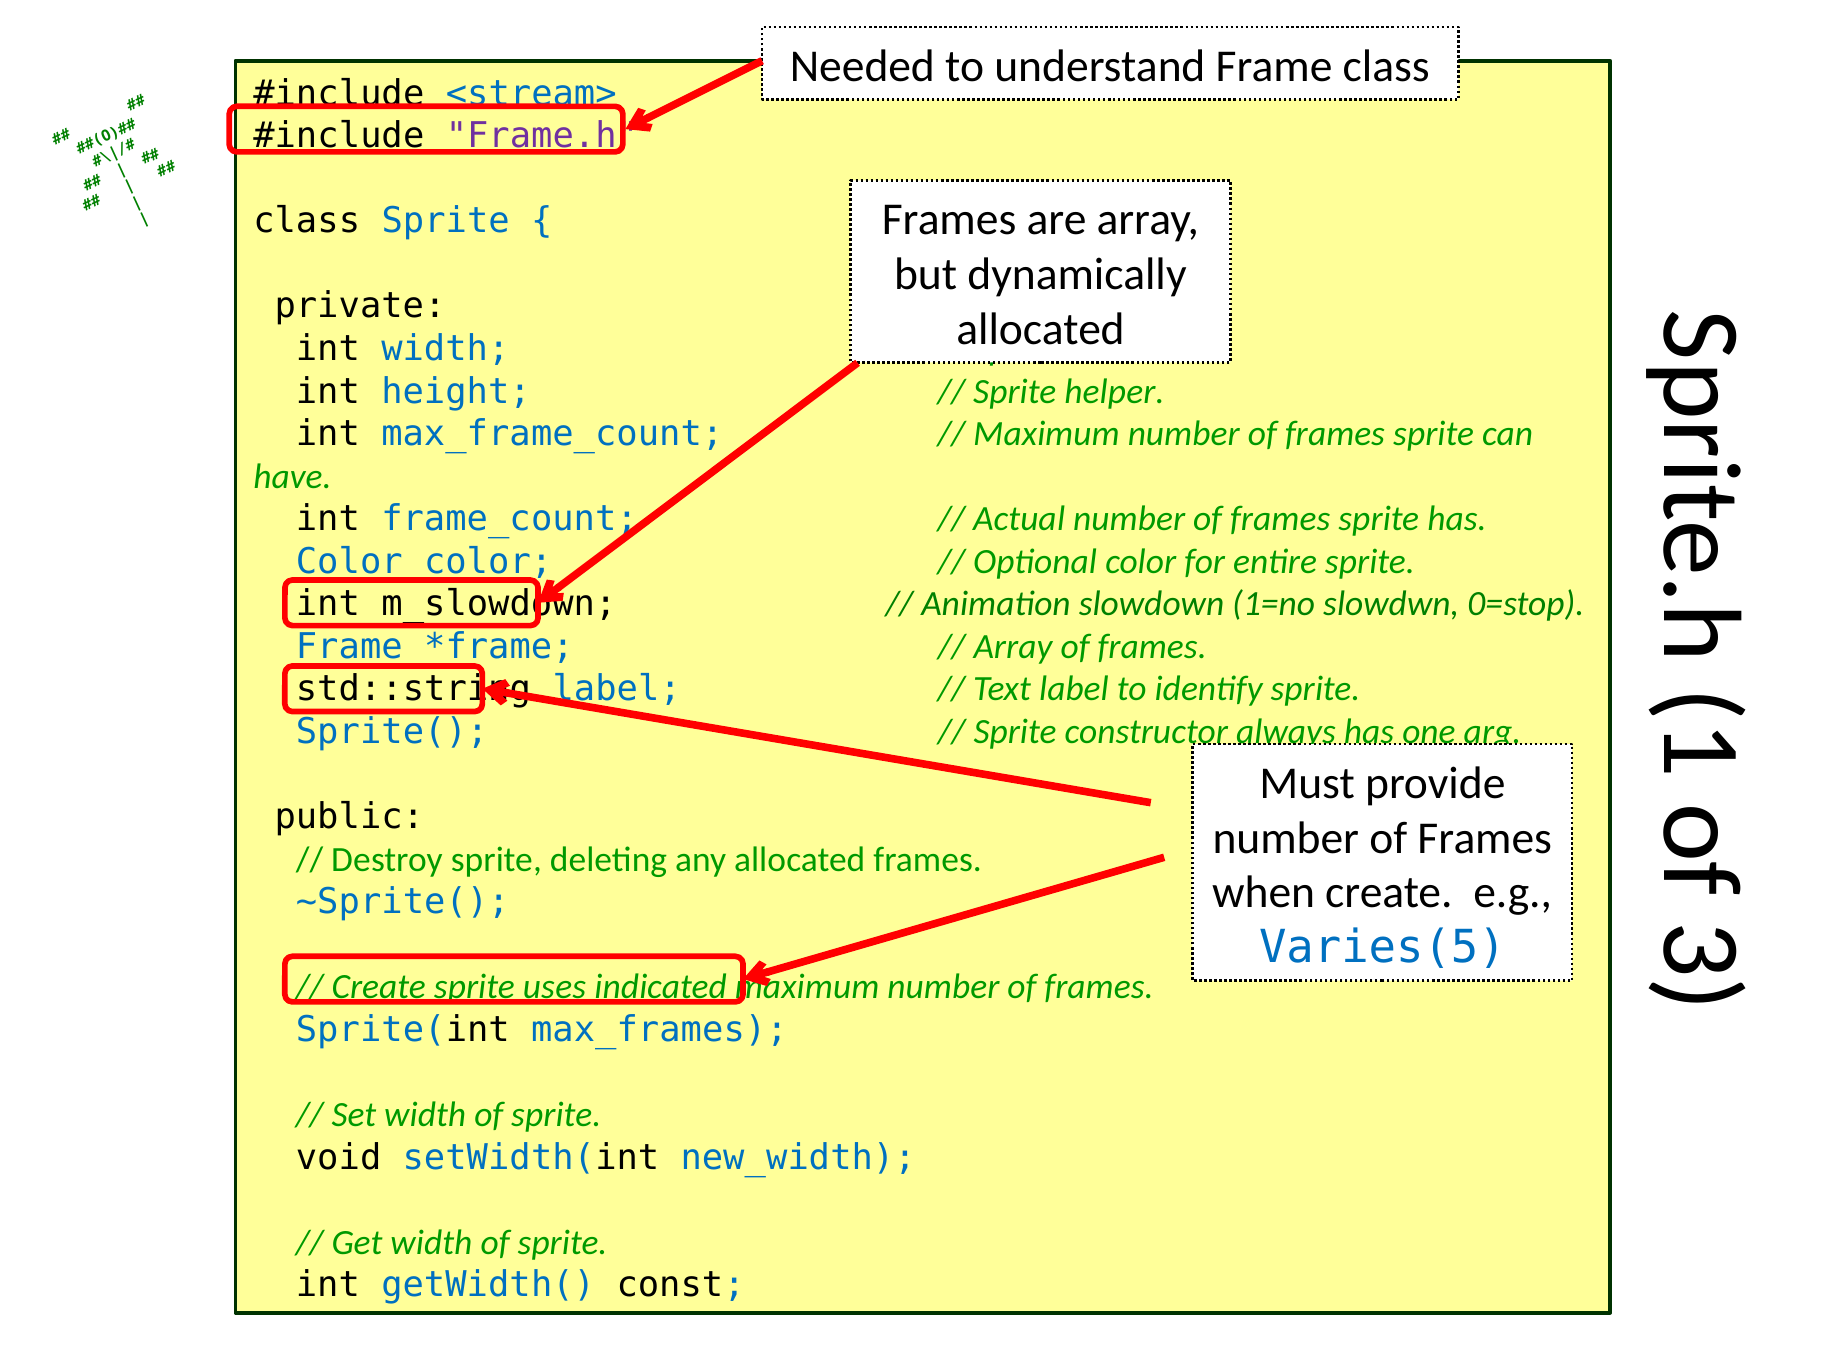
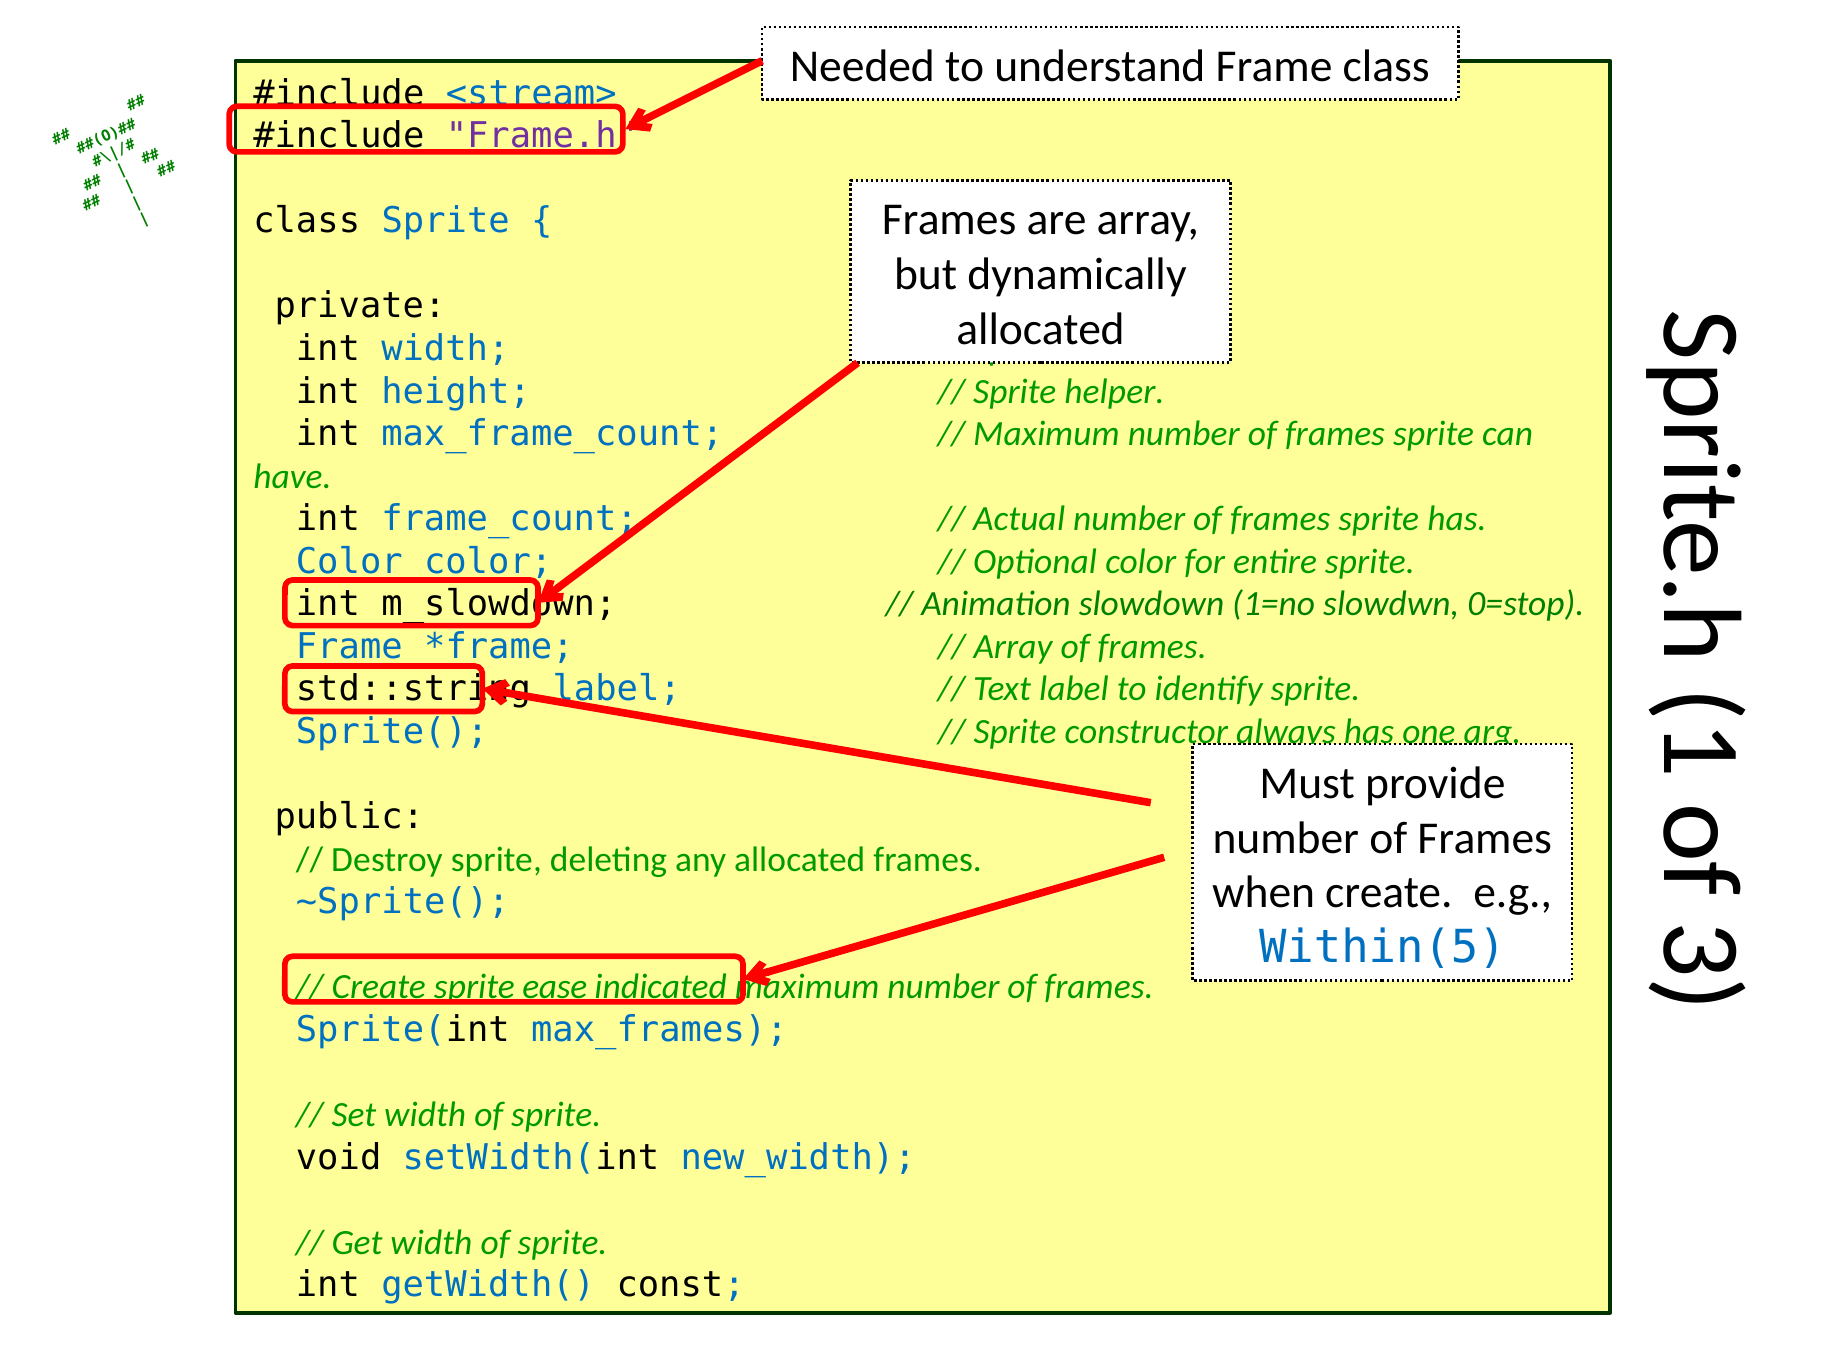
Varies(5: Varies(5 -> Within(5 (1382, 948)
uses: uses -> ease (555, 987)
